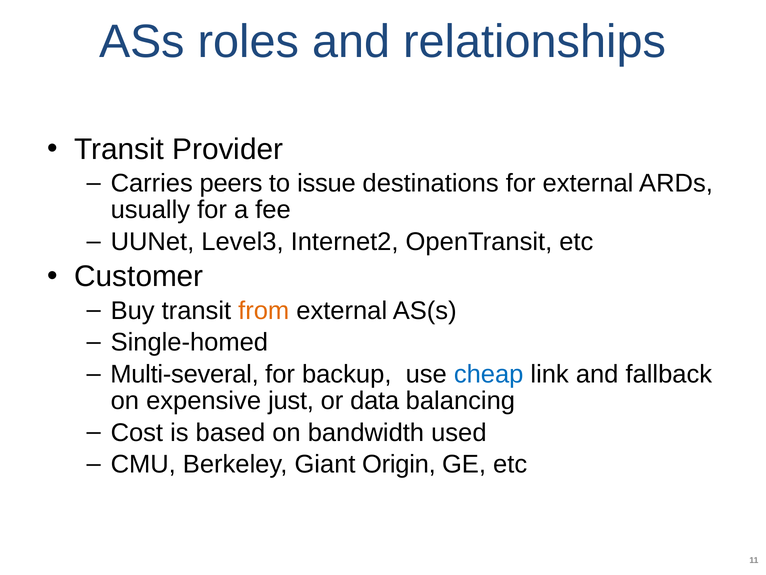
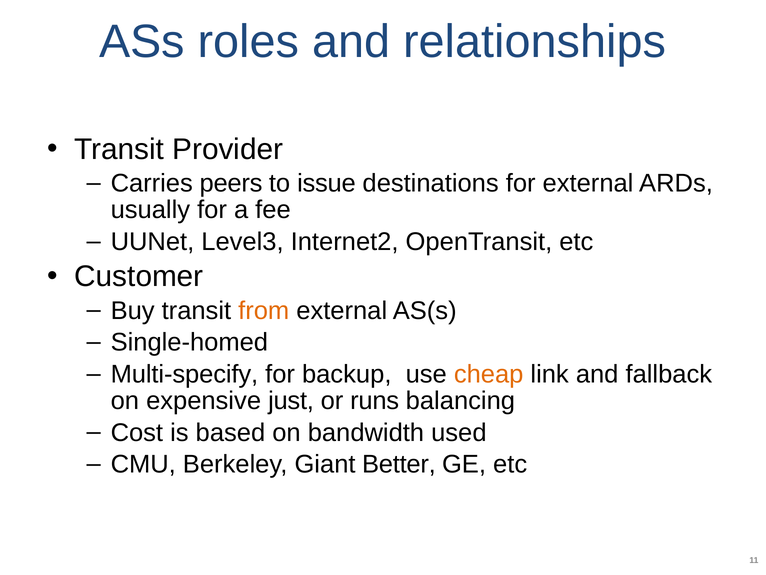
Multi-several: Multi-several -> Multi-specify (184, 374)
cheap colour: blue -> orange (489, 374)
data: data -> runs (375, 401)
Origin: Origin -> Better (399, 464)
